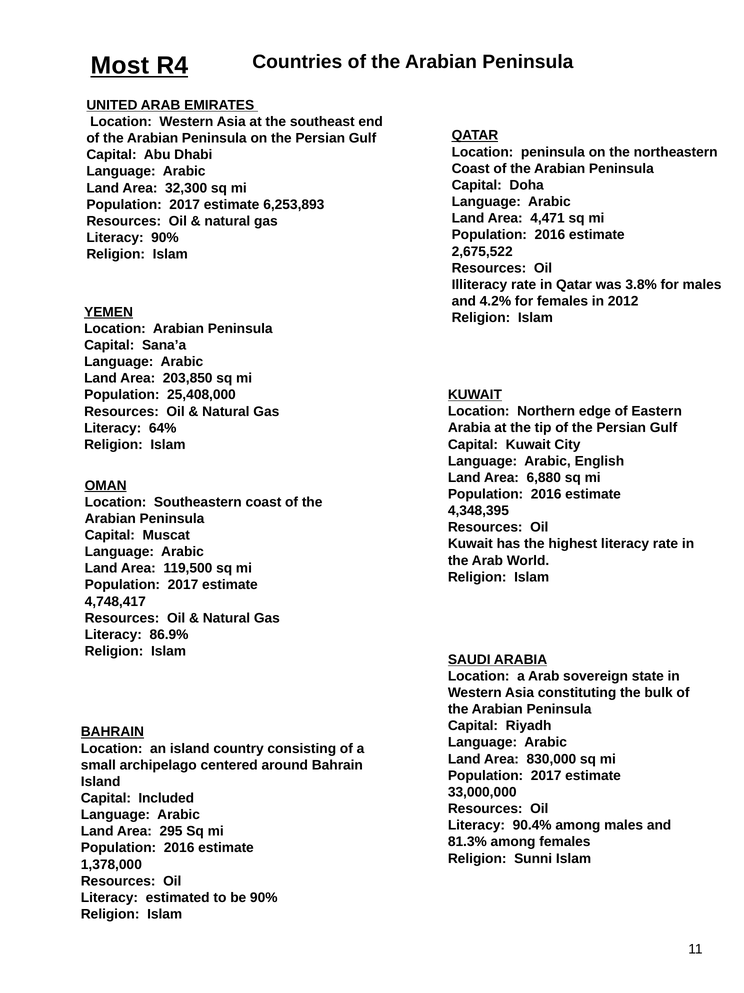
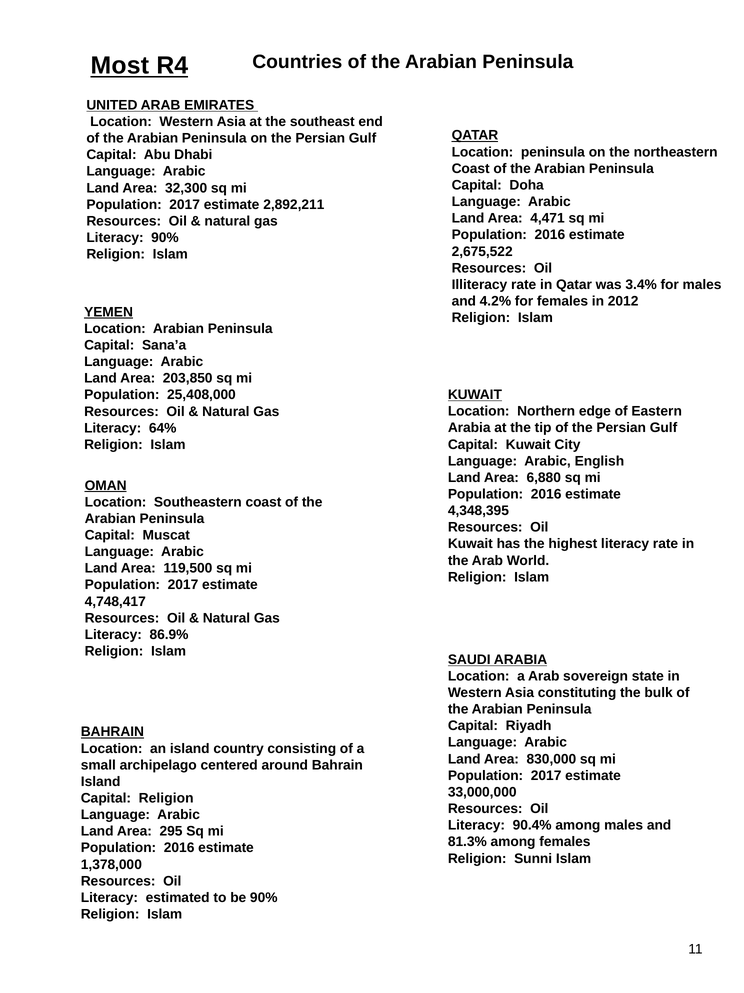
6,253,893: 6,253,893 -> 2,892,211 (294, 204)
3.8%: 3.8% -> 3.4% (641, 284)
Capital Included: Included -> Religion (166, 797)
